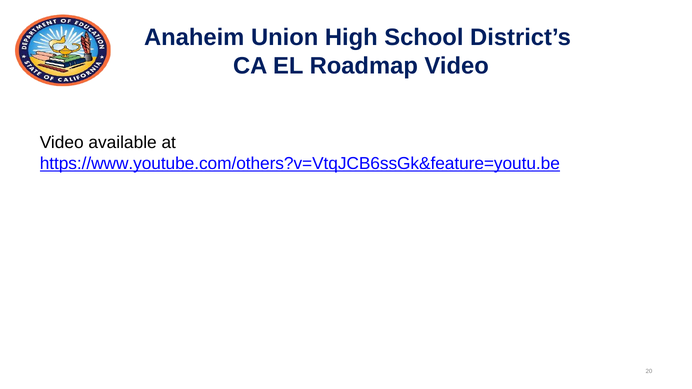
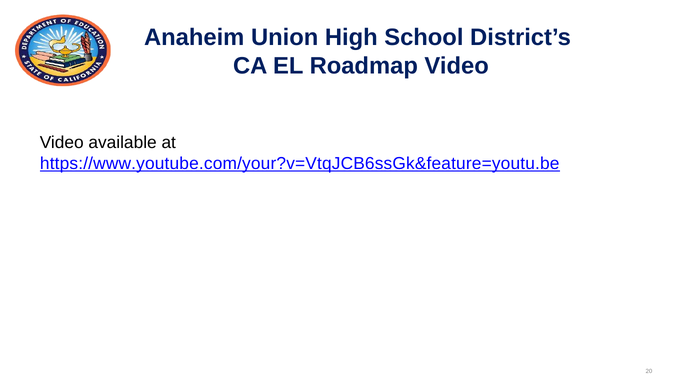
https://www.youtube.com/others?v=VtqJCB6ssGk&feature=youtu.be: https://www.youtube.com/others?v=VtqJCB6ssGk&feature=youtu.be -> https://www.youtube.com/your?v=VtqJCB6ssGk&feature=youtu.be (300, 163)
